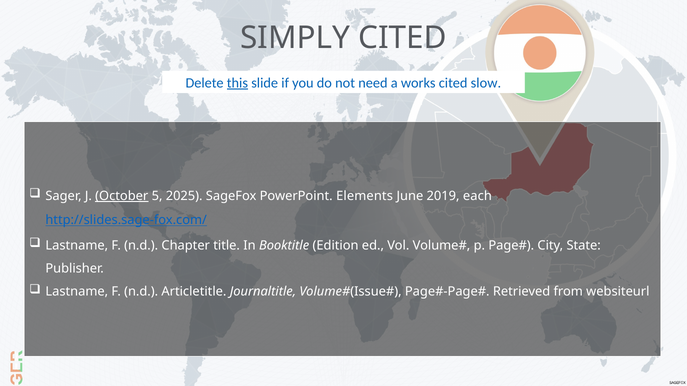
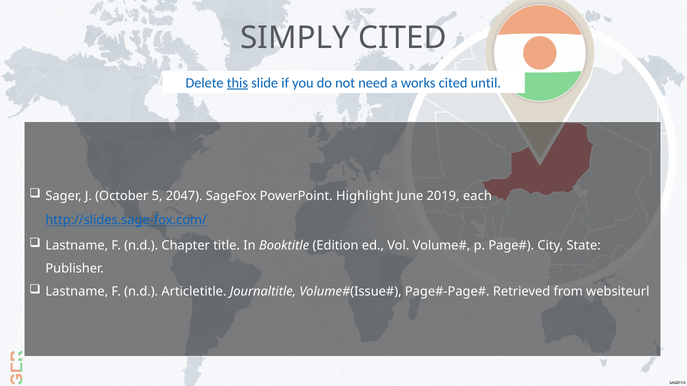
slow: slow -> until (486, 83)
October underline: present -> none (122, 196)
2025: 2025 -> 2047 (184, 196)
Elements: Elements -> Highlight (365, 196)
